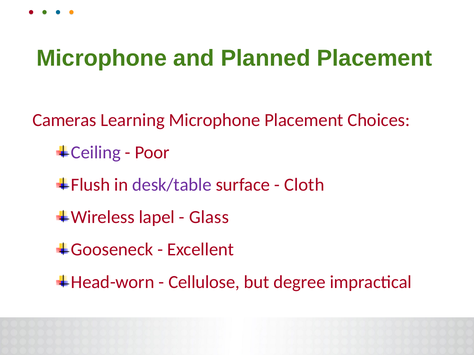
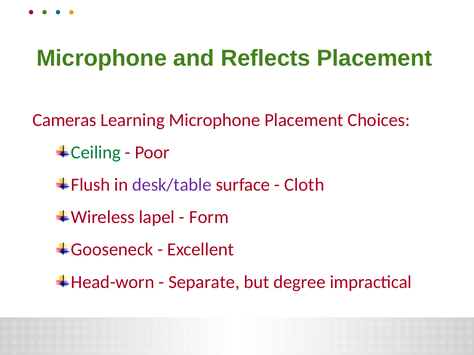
Planned: Planned -> Reflects (266, 58)
Ceiling colour: purple -> green (96, 153)
Glass: Glass -> Form (209, 217)
Cellulose: Cellulose -> Separate (204, 282)
